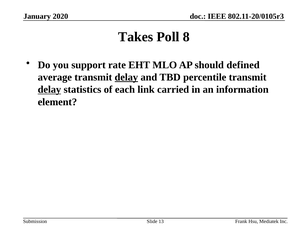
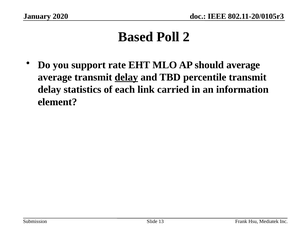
Takes: Takes -> Based (136, 37)
8: 8 -> 2 (186, 37)
should defined: defined -> average (243, 65)
delay underline: present -> none (49, 90)
